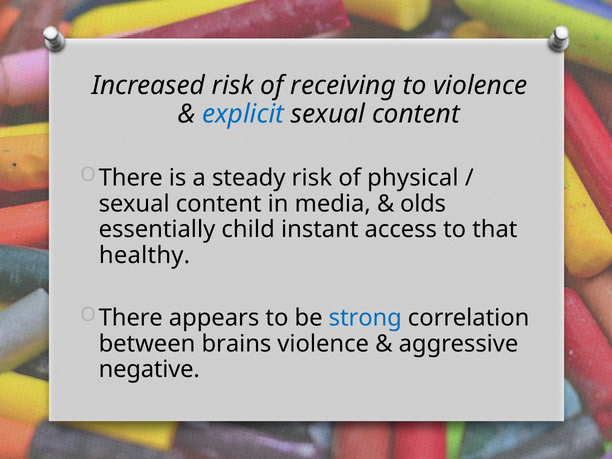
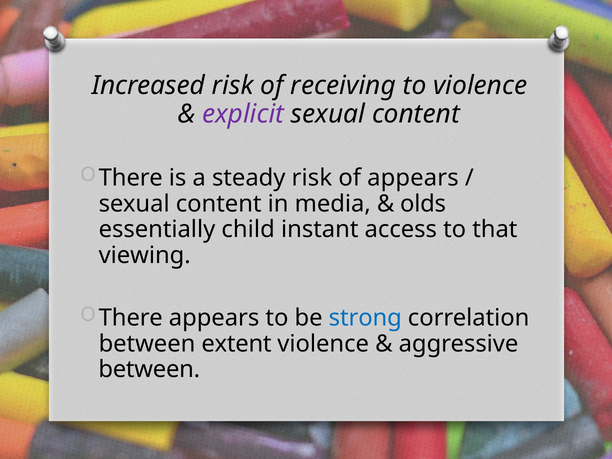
explicit colour: blue -> purple (243, 114)
of physical: physical -> appears (413, 178)
healthy: healthy -> viewing (145, 255)
brains: brains -> extent (237, 344)
negative: negative -> between (149, 370)
